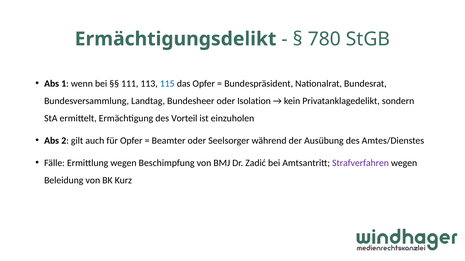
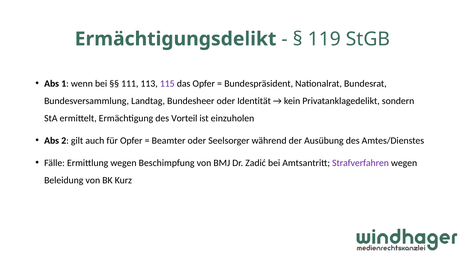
780: 780 -> 119 (324, 39)
115 colour: blue -> purple (167, 84)
Isolation: Isolation -> Identität (254, 101)
